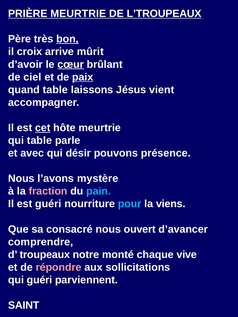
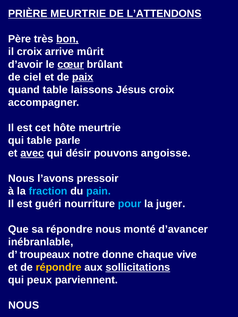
L’TROUPEAUX: L’TROUPEAUX -> L’ATTENDONS (164, 14)
Jésus vient: vient -> croix (162, 90)
cet underline: present -> none (43, 128)
avec underline: none -> present (32, 153)
présence: présence -> angoisse (166, 153)
mystère: mystère -> pressoir (98, 179)
fraction colour: pink -> light blue (48, 191)
viens: viens -> juger (171, 204)
sa consacré: consacré -> répondre (69, 229)
ouvert: ouvert -> monté (140, 229)
comprendre: comprendre -> inébranlable (41, 242)
monté: monté -> donne (118, 255)
répondre colour: pink -> yellow (59, 268)
sollicitations underline: none -> present (138, 268)
qui guéri: guéri -> peux (39, 280)
SAINT: SAINT -> NOUS (24, 306)
